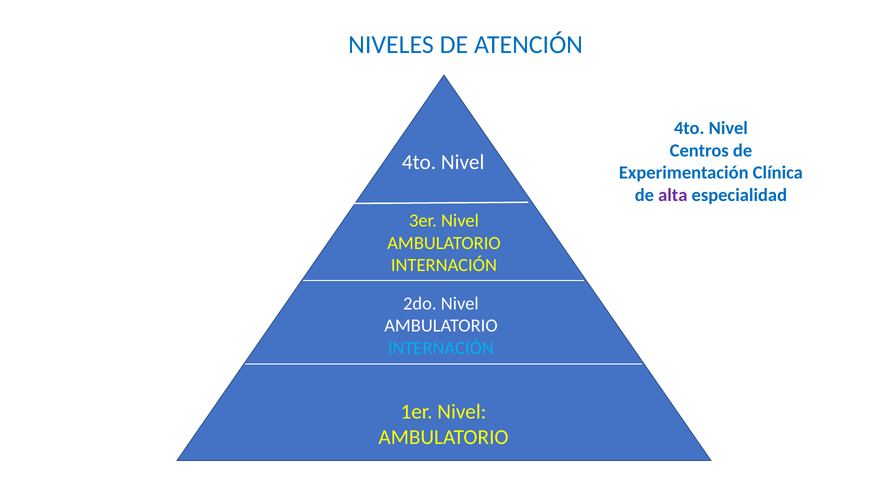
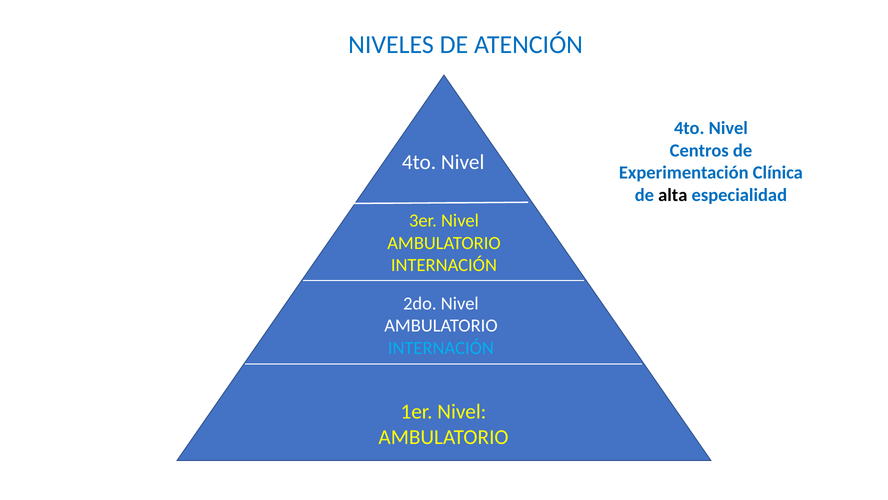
alta colour: purple -> black (673, 195)
